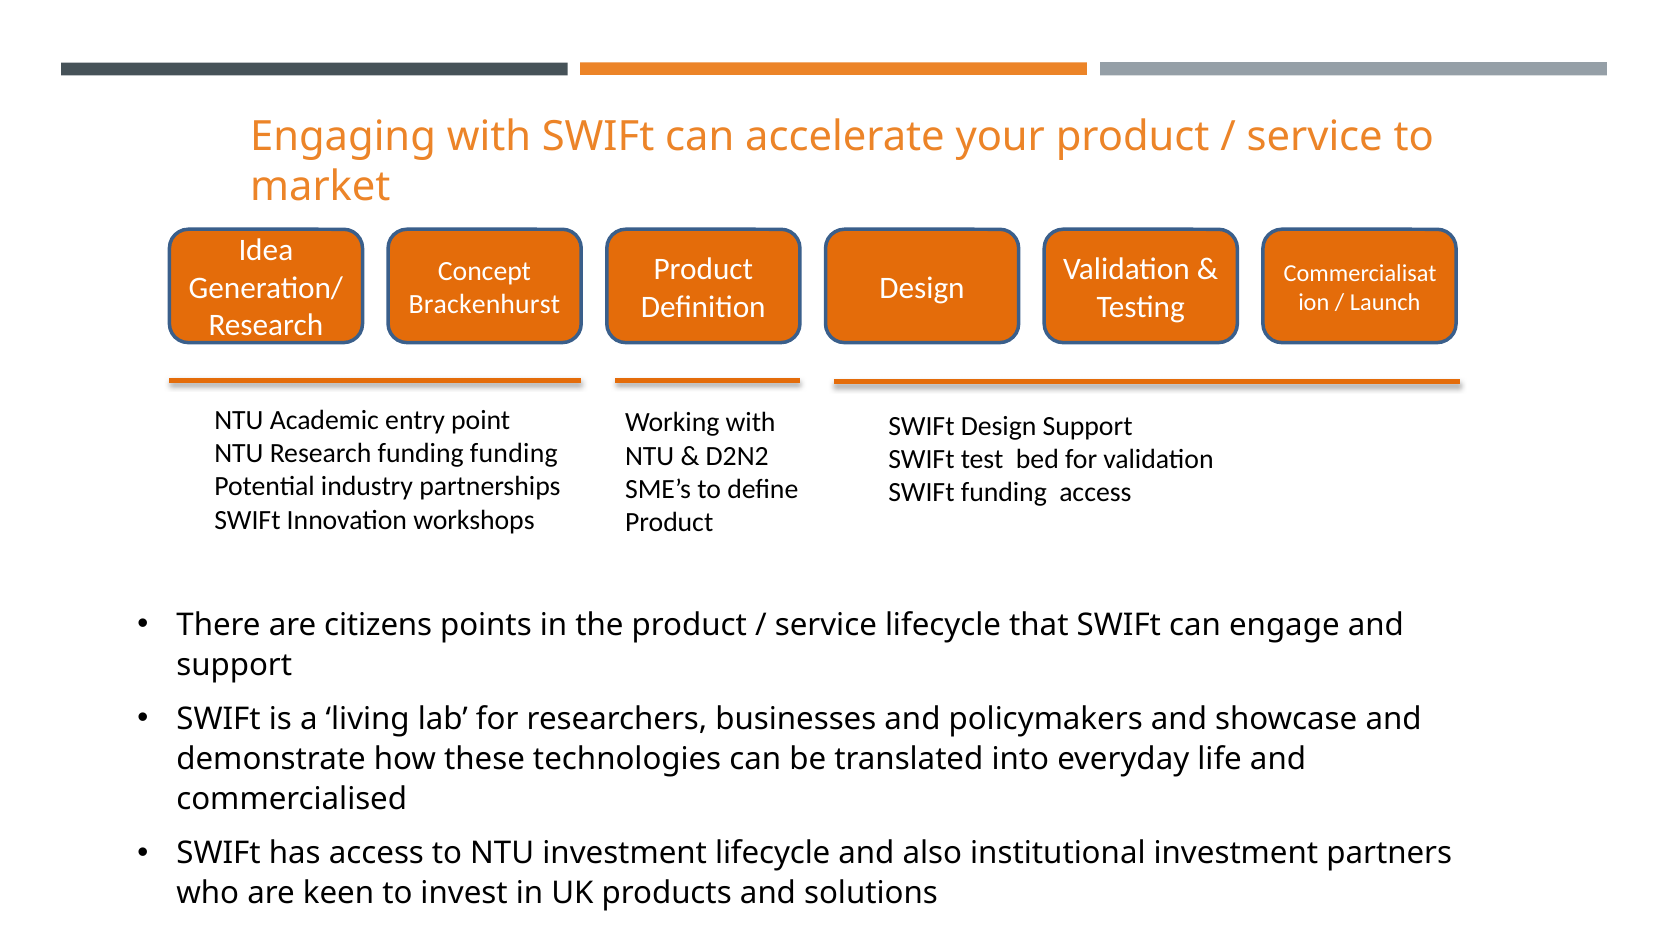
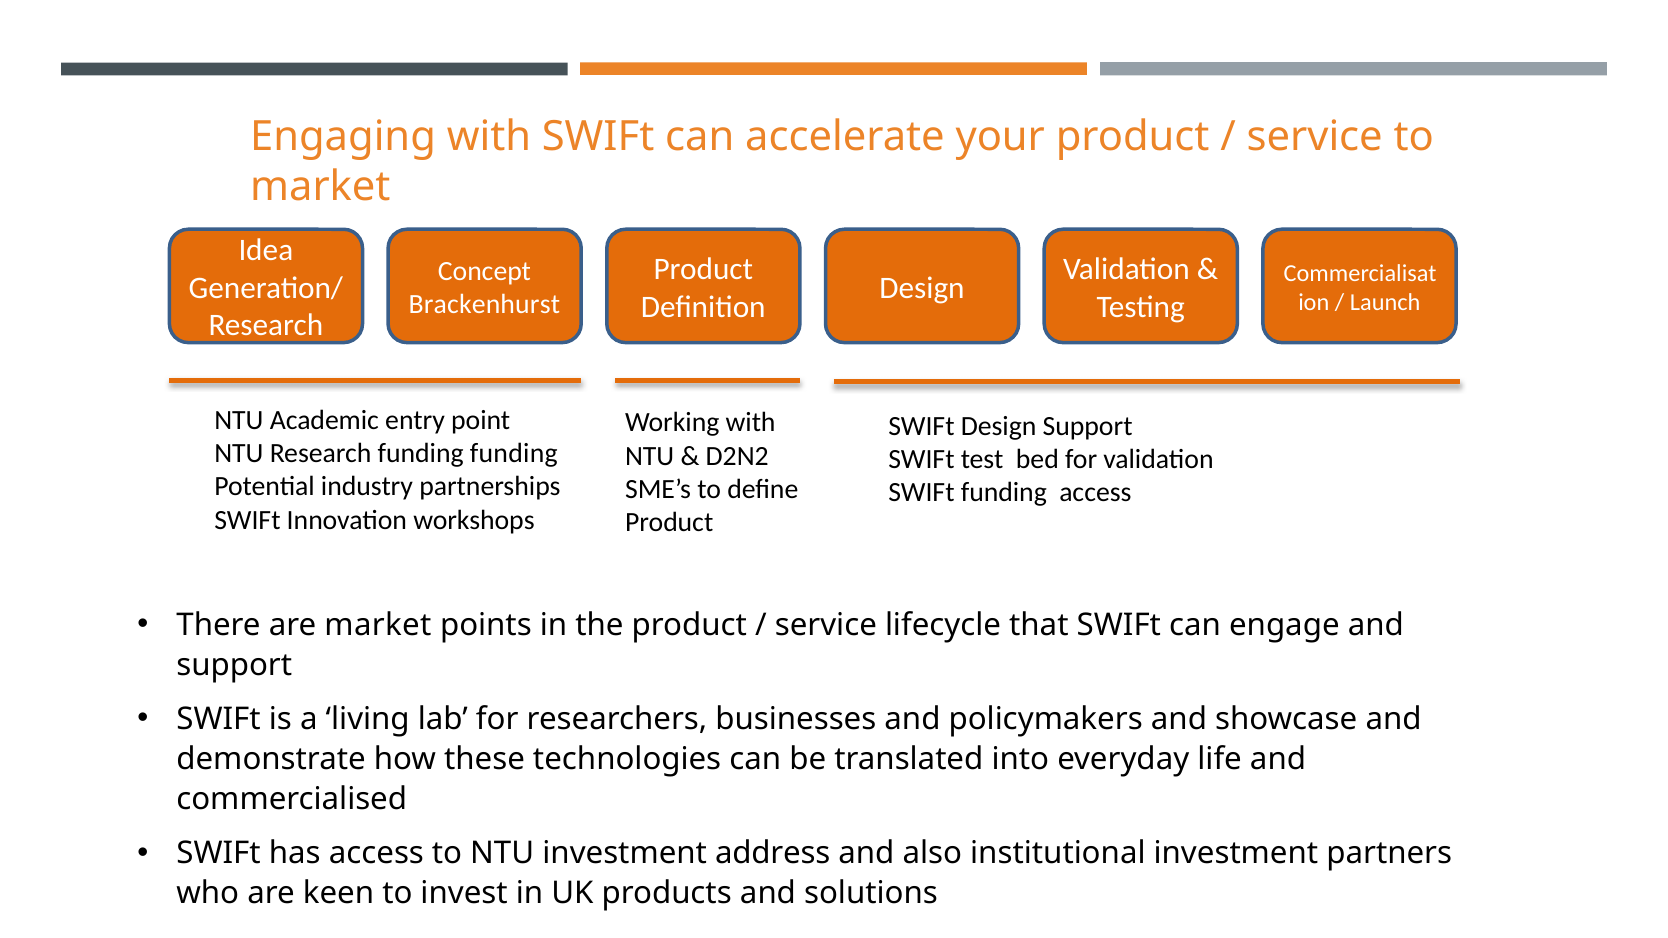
are citizens: citizens -> market (378, 625)
investment lifecycle: lifecycle -> address (773, 854)
